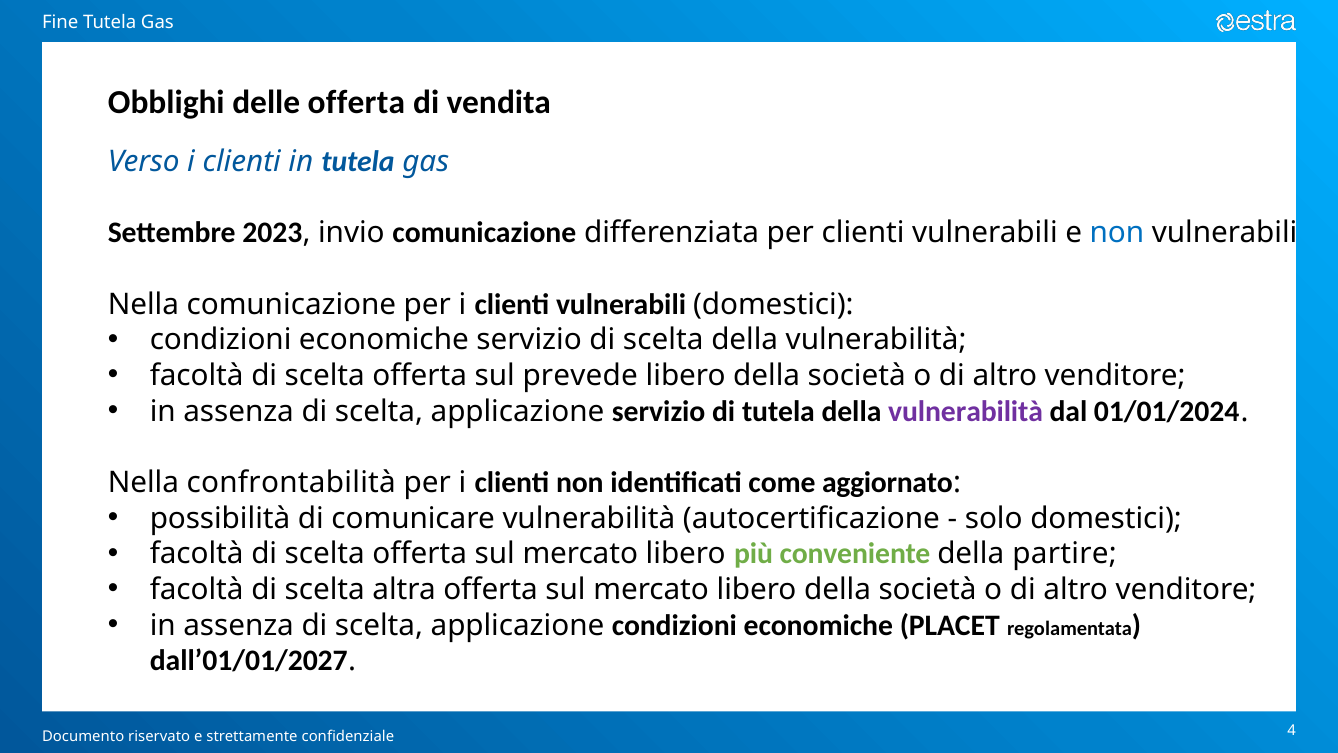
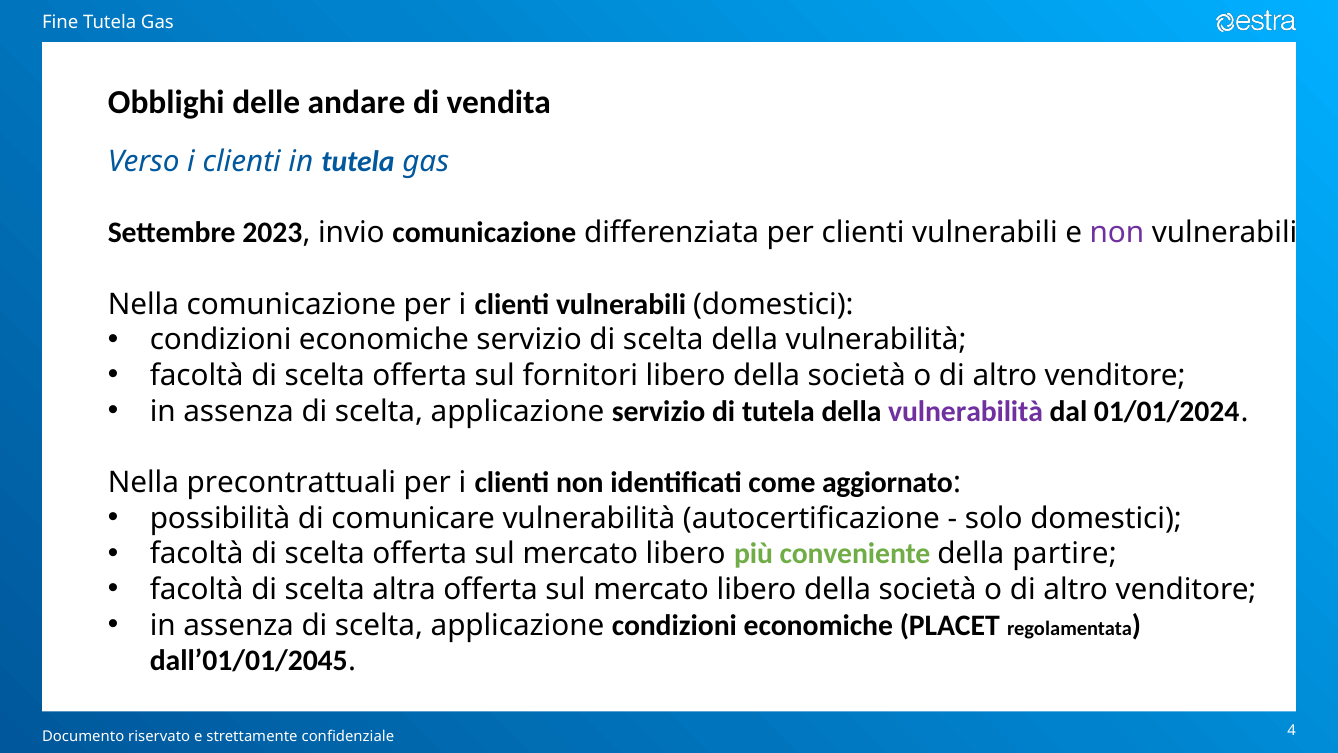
delle offerta: offerta -> andare (357, 103)
non colour: blue -> purple (1117, 233)
prevede: prevede -> fornitori (580, 376)
confrontabilità: confrontabilità -> precontrattuali (291, 483)
dall’01/01/2027: dall’01/01/2027 -> dall’01/01/2045 (249, 661)
